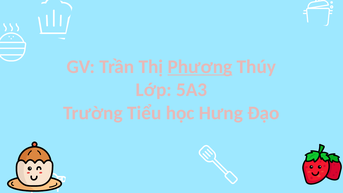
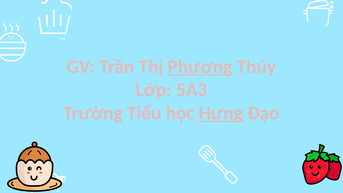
Hưng underline: none -> present (221, 113)
